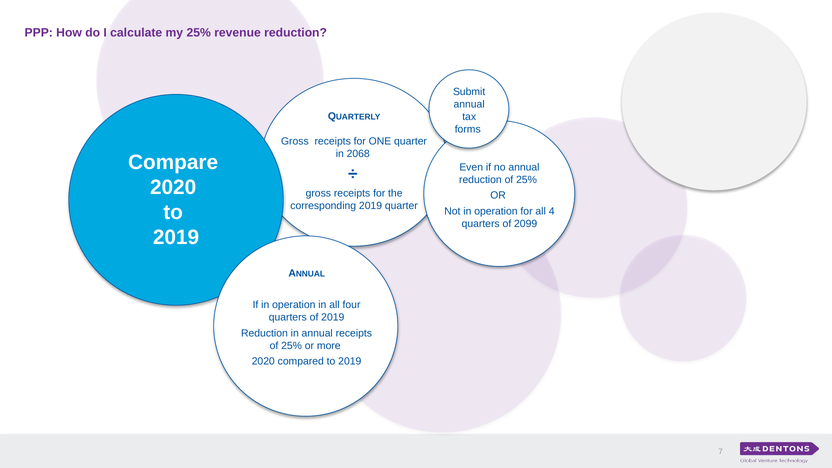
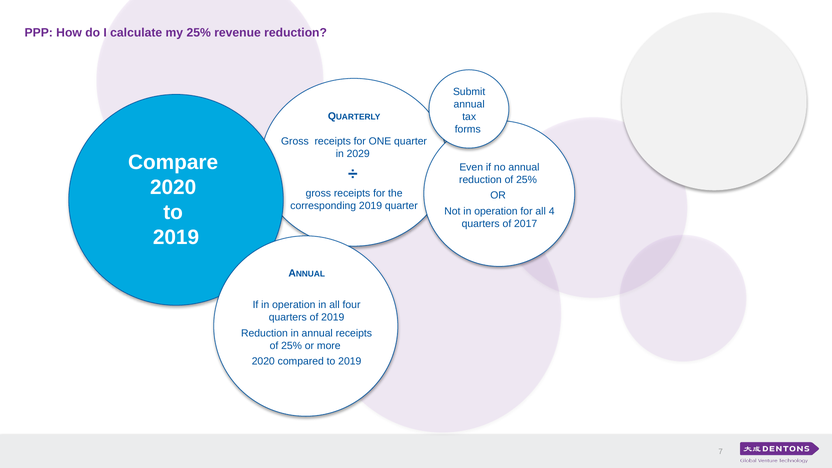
2068: 2068 -> 2029 (358, 154)
2099: 2099 -> 2017 (526, 224)
